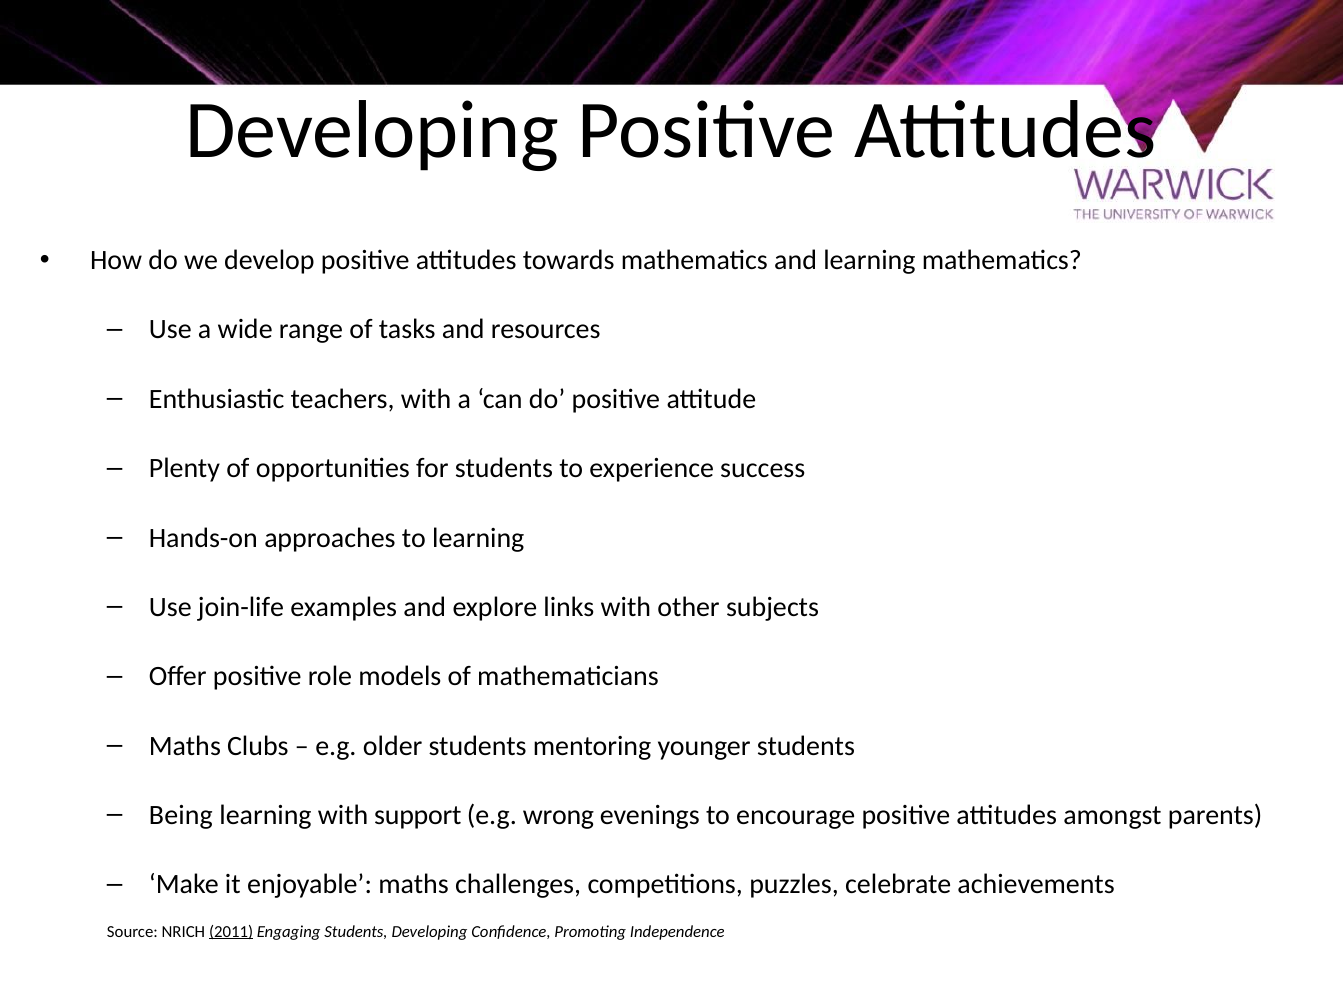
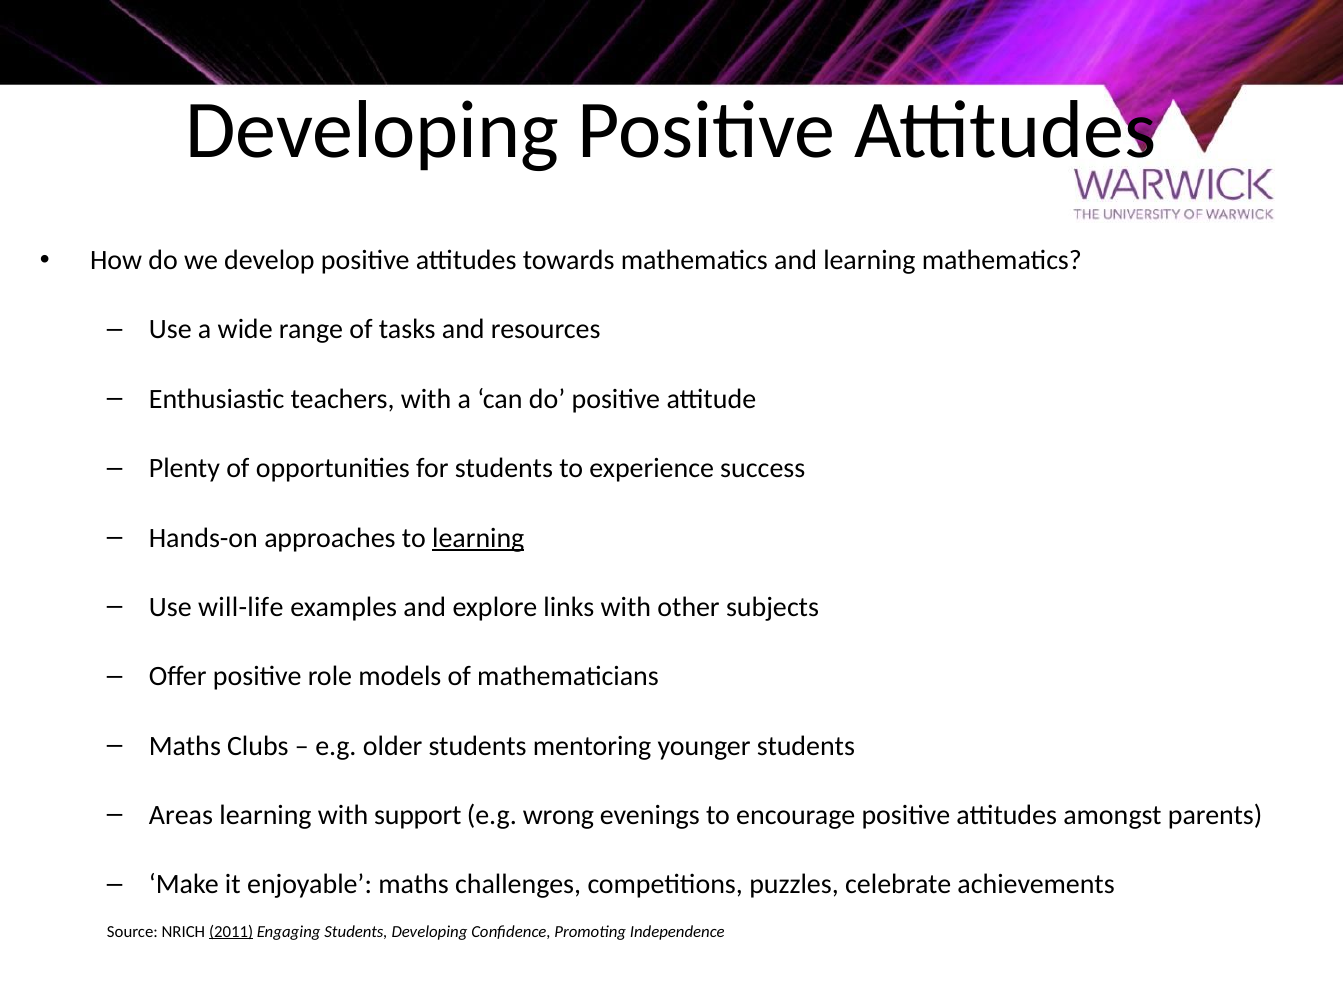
learning underline: none -> present (478, 538)
join-life: join-life -> will-life (241, 607)
Being: Being -> Areas (181, 815)
